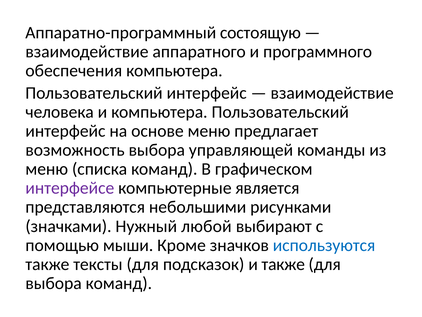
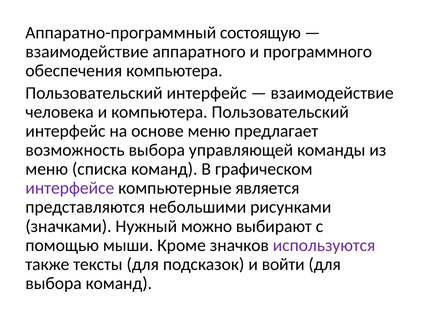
любой: любой -> можно (207, 226)
используются colour: blue -> purple (324, 245)
и также: также -> войти (283, 264)
